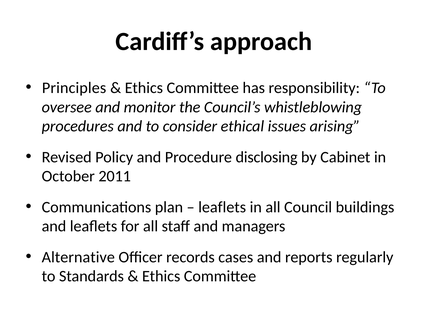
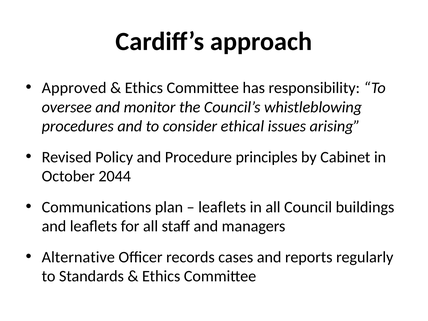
Principles: Principles -> Approved (74, 88)
disclosing: disclosing -> principles (267, 157)
2011: 2011 -> 2044 (115, 176)
